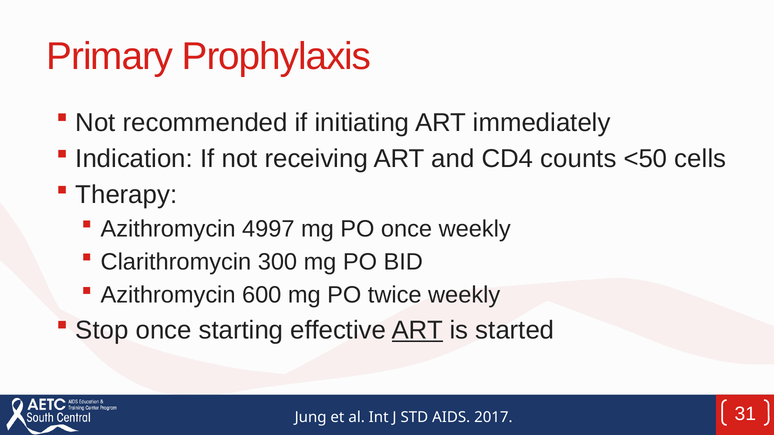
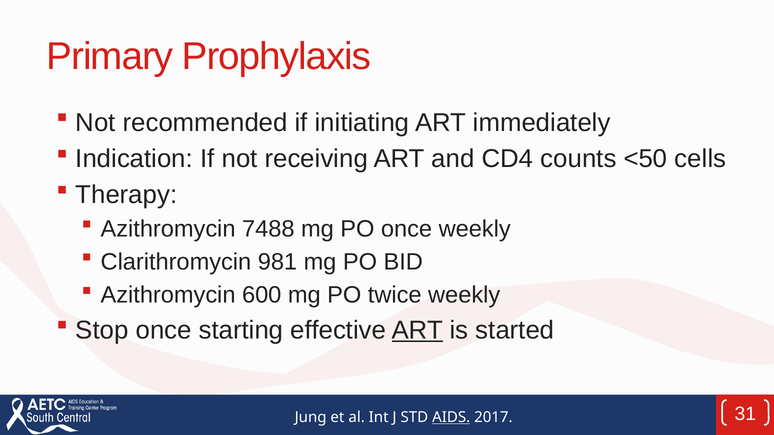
4997: 4997 -> 7488 (268, 229)
300: 300 -> 981 (277, 262)
AIDS underline: none -> present (451, 418)
